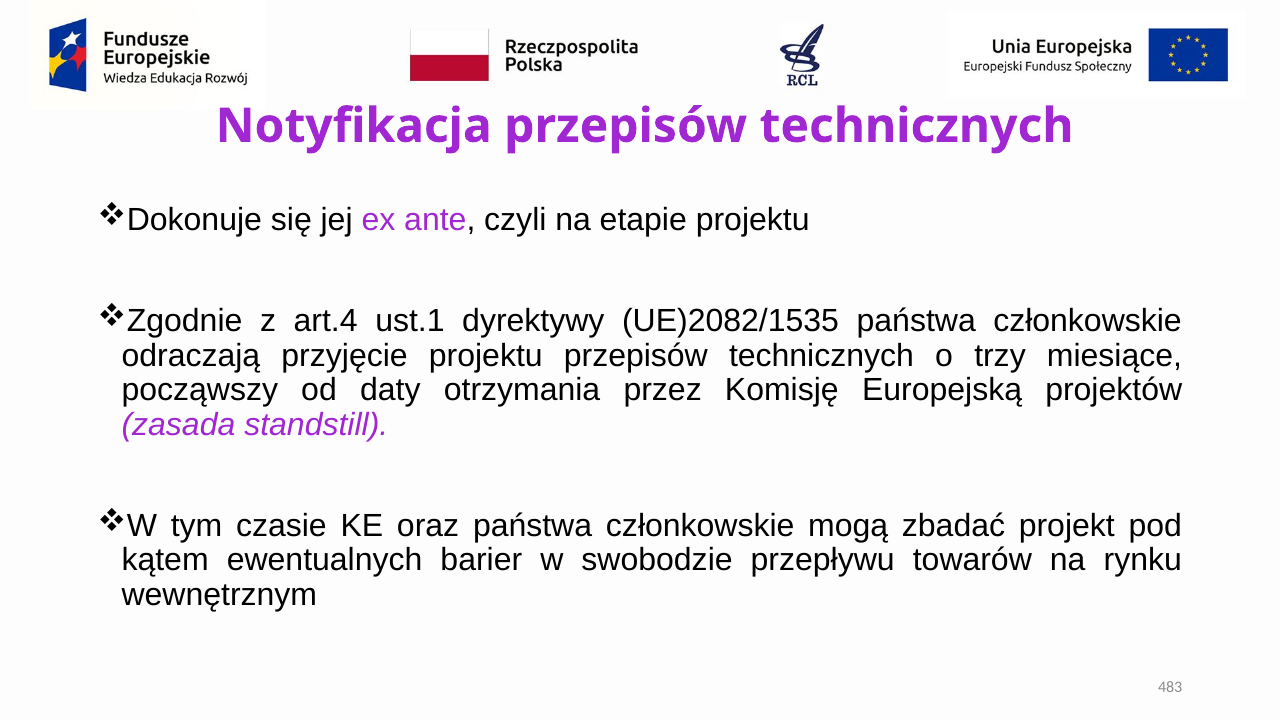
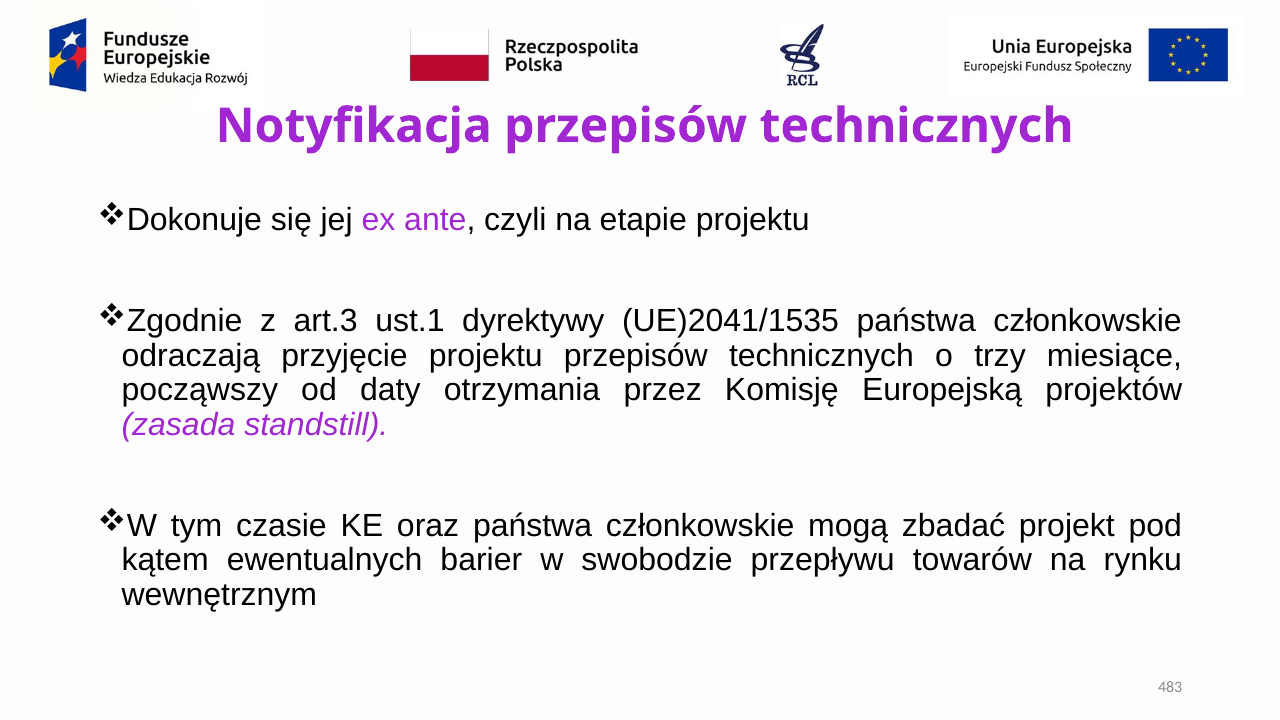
art.4: art.4 -> art.3 (326, 321)
UE)2082/1535: UE)2082/1535 -> UE)2041/1535 (731, 321)
